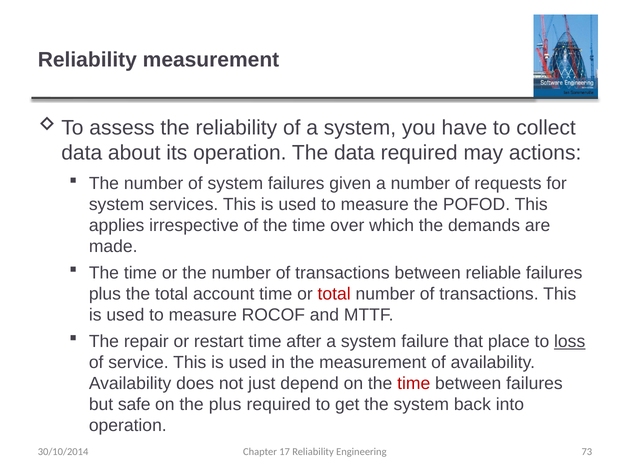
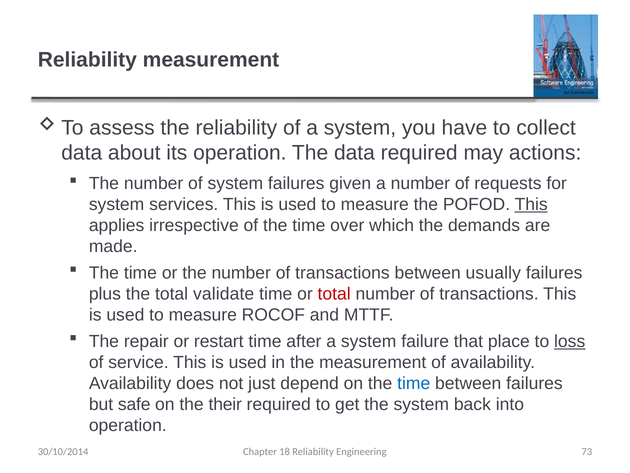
This underline: none -> present (531, 204)
reliable: reliable -> usually (493, 273)
account: account -> validate (224, 294)
time colour: red -> blue (414, 383)
the plus: plus -> their (225, 404)
17: 17 -> 18 (285, 451)
